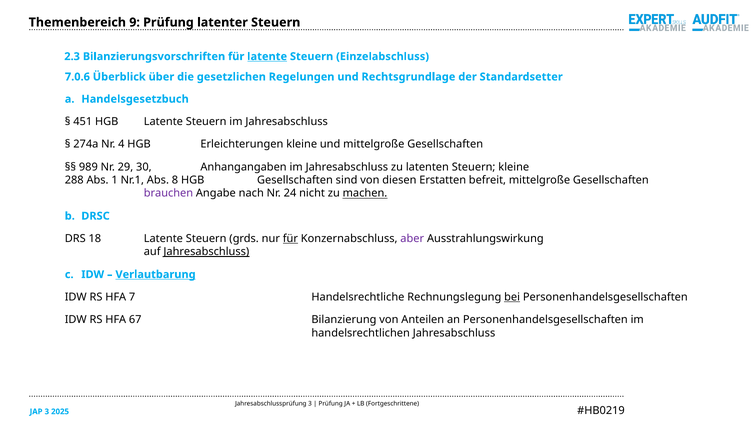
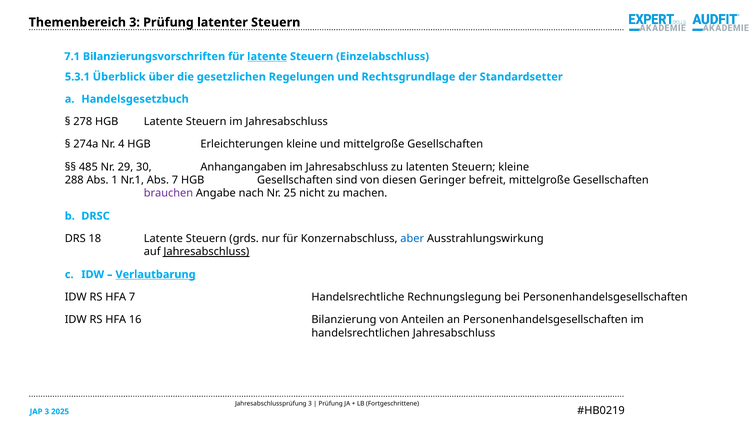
Themenbereich 9: 9 -> 3 (135, 22)
2.3: 2.3 -> 7.1 (72, 57)
7.0.6: 7.0.6 -> 5.3.1 (77, 77)
451: 451 -> 278 (83, 122)
989: 989 -> 485 (88, 167)
Abs 8: 8 -> 7 (175, 180)
Erstatten: Erstatten -> Geringer (443, 180)
24: 24 -> 25 (290, 194)
machen underline: present -> none (365, 194)
für underline: present -> none (290, 239)
aber colour: purple -> blue (412, 239)
bei underline: present -> none (512, 298)
67: 67 -> 16 (135, 320)
